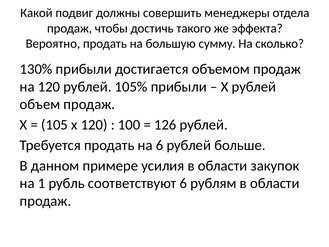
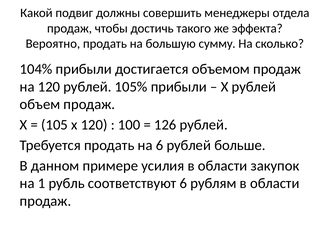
130%: 130% -> 104% (36, 69)
